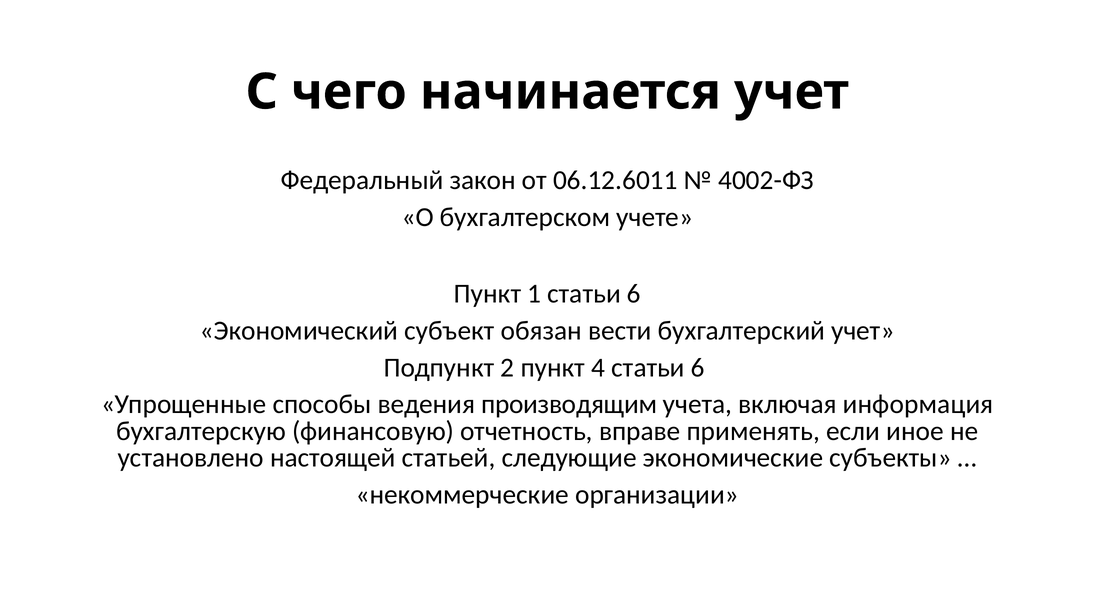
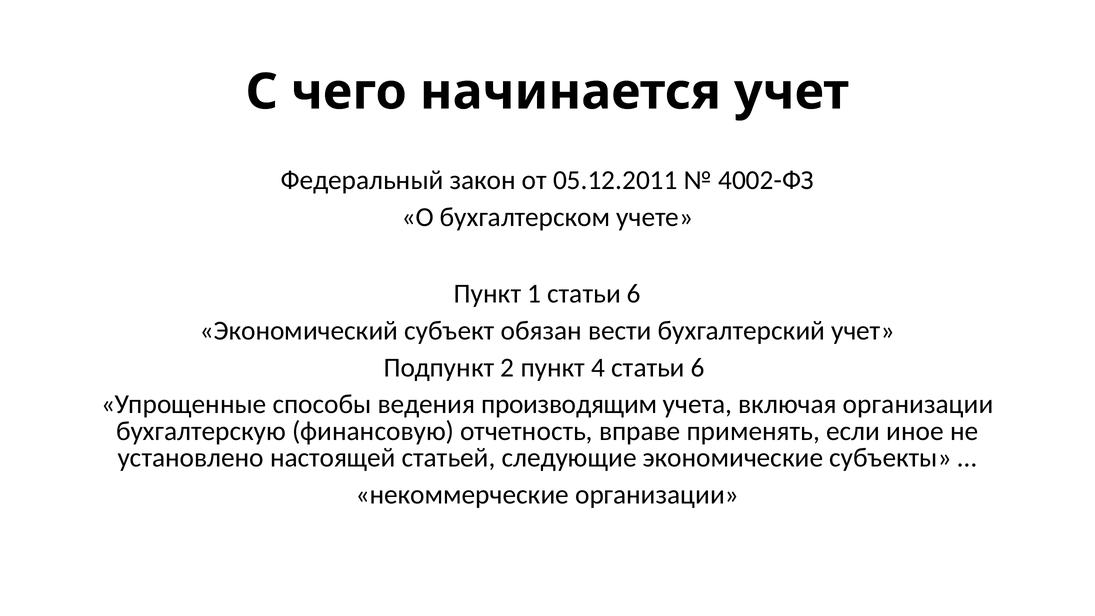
06.12.6011: 06.12.6011 -> 05.12.2011 (615, 180)
включая информация: информация -> организации (918, 404)
